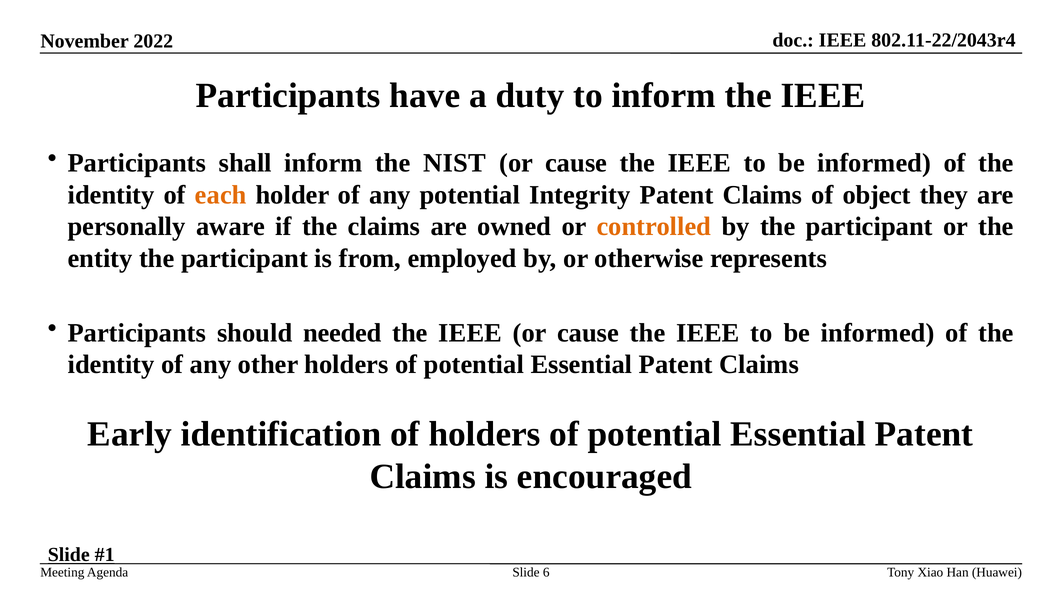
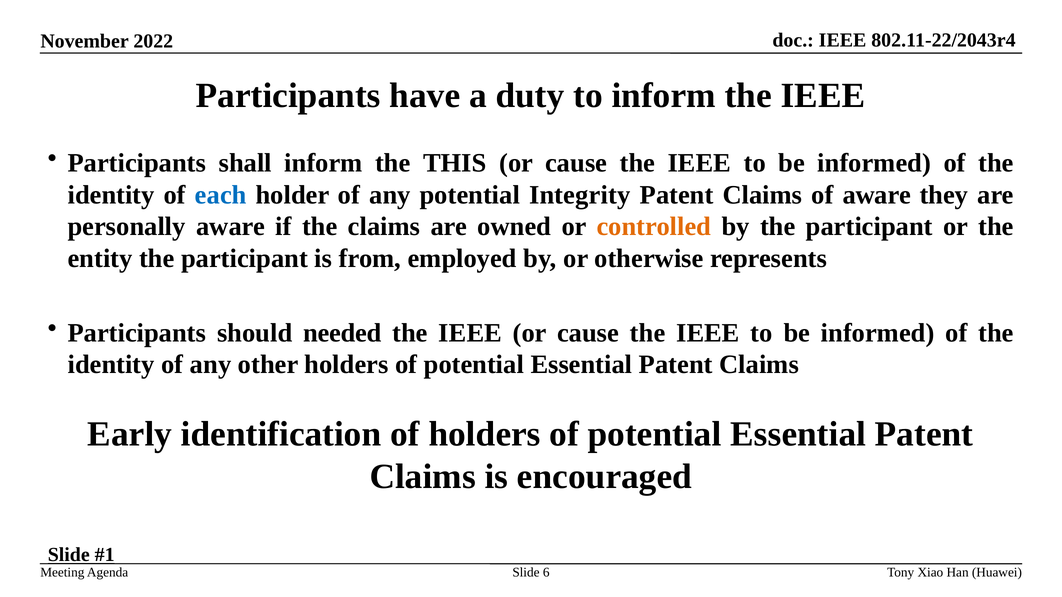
NIST: NIST -> THIS (455, 163)
each colour: orange -> blue (221, 195)
of object: object -> aware (877, 195)
